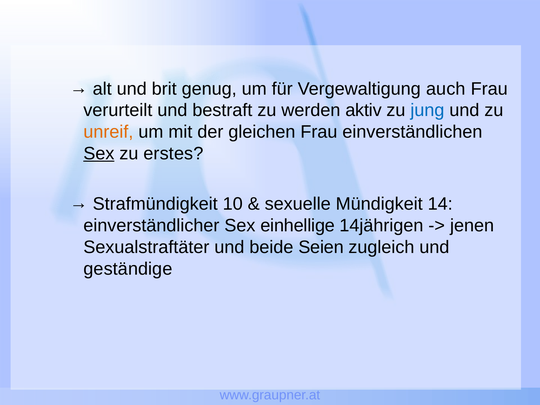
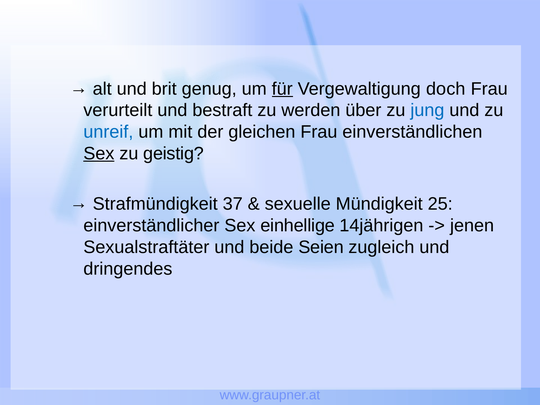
für underline: none -> present (282, 89)
auch: auch -> doch (446, 89)
aktiv: aktiv -> über (363, 110)
unreif colour: orange -> blue (108, 132)
erstes: erstes -> geistig (174, 154)
10: 10 -> 37 (233, 204)
14: 14 -> 25 (440, 204)
geständige: geständige -> dringendes (128, 269)
